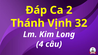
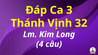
2: 2 -> 3 (69, 10)
